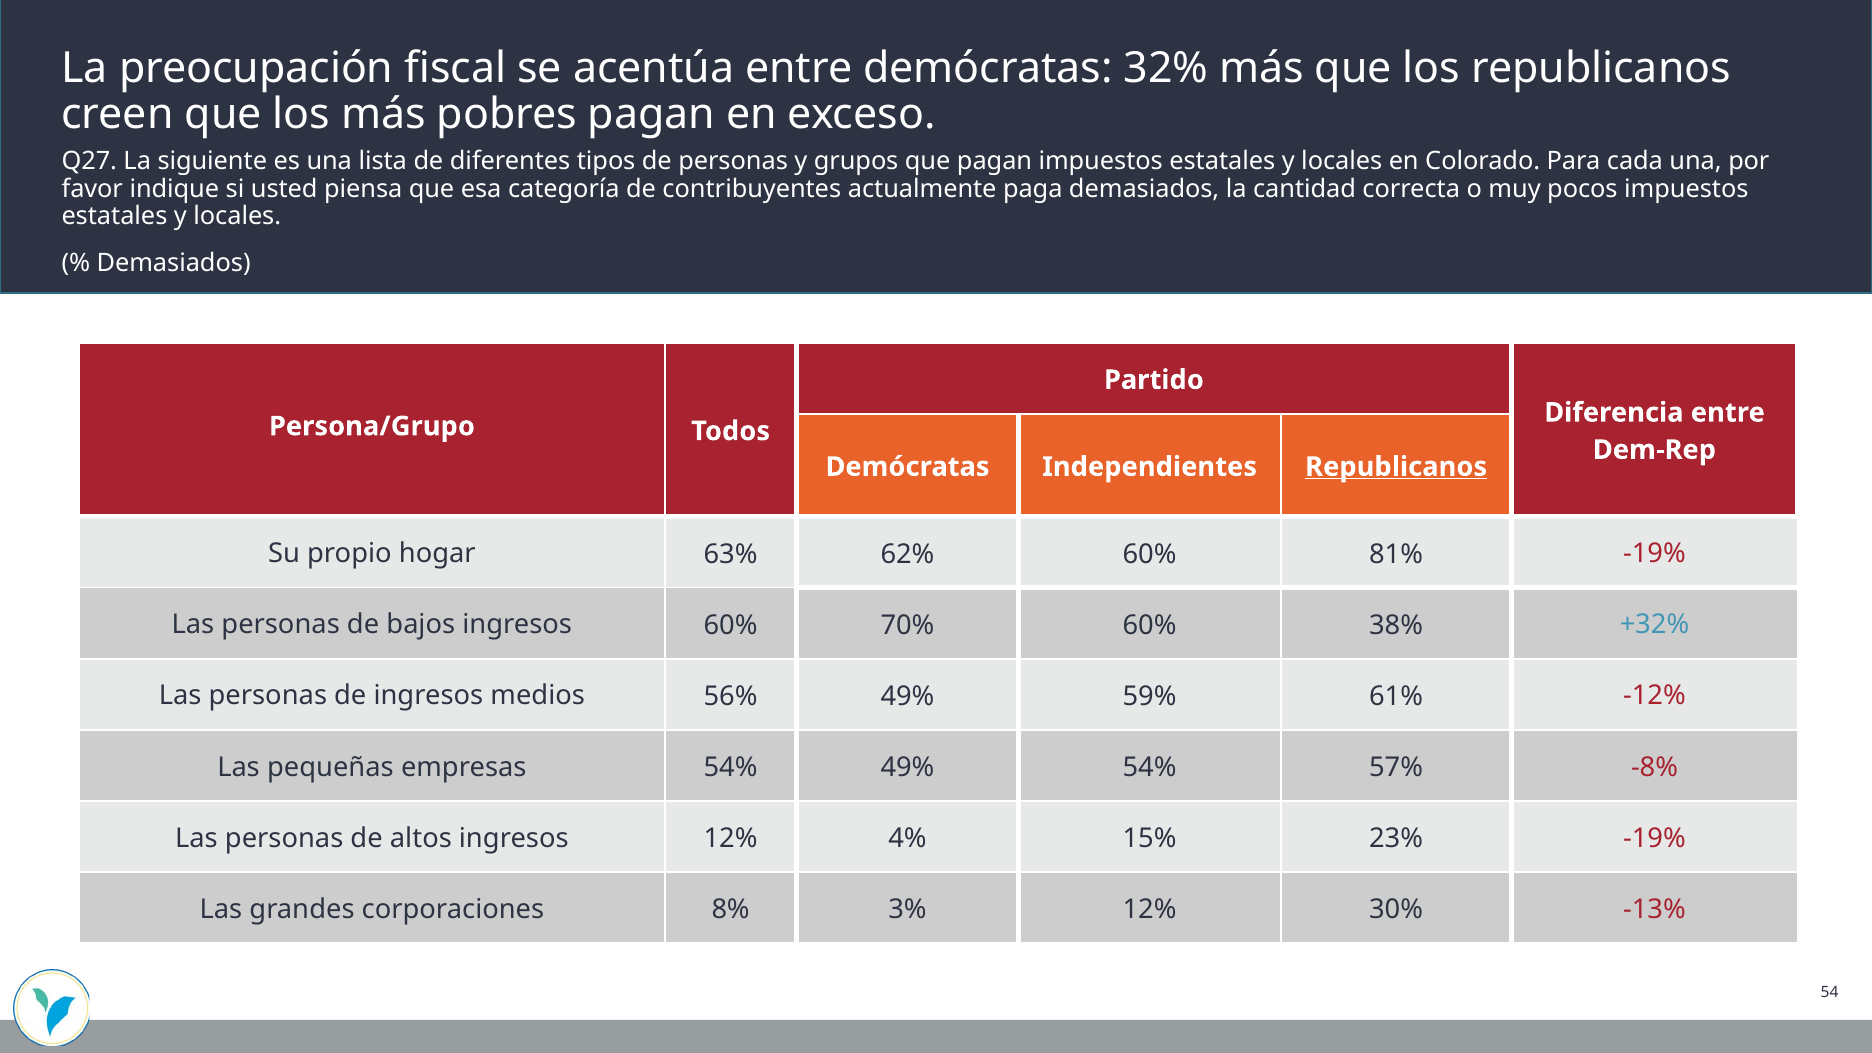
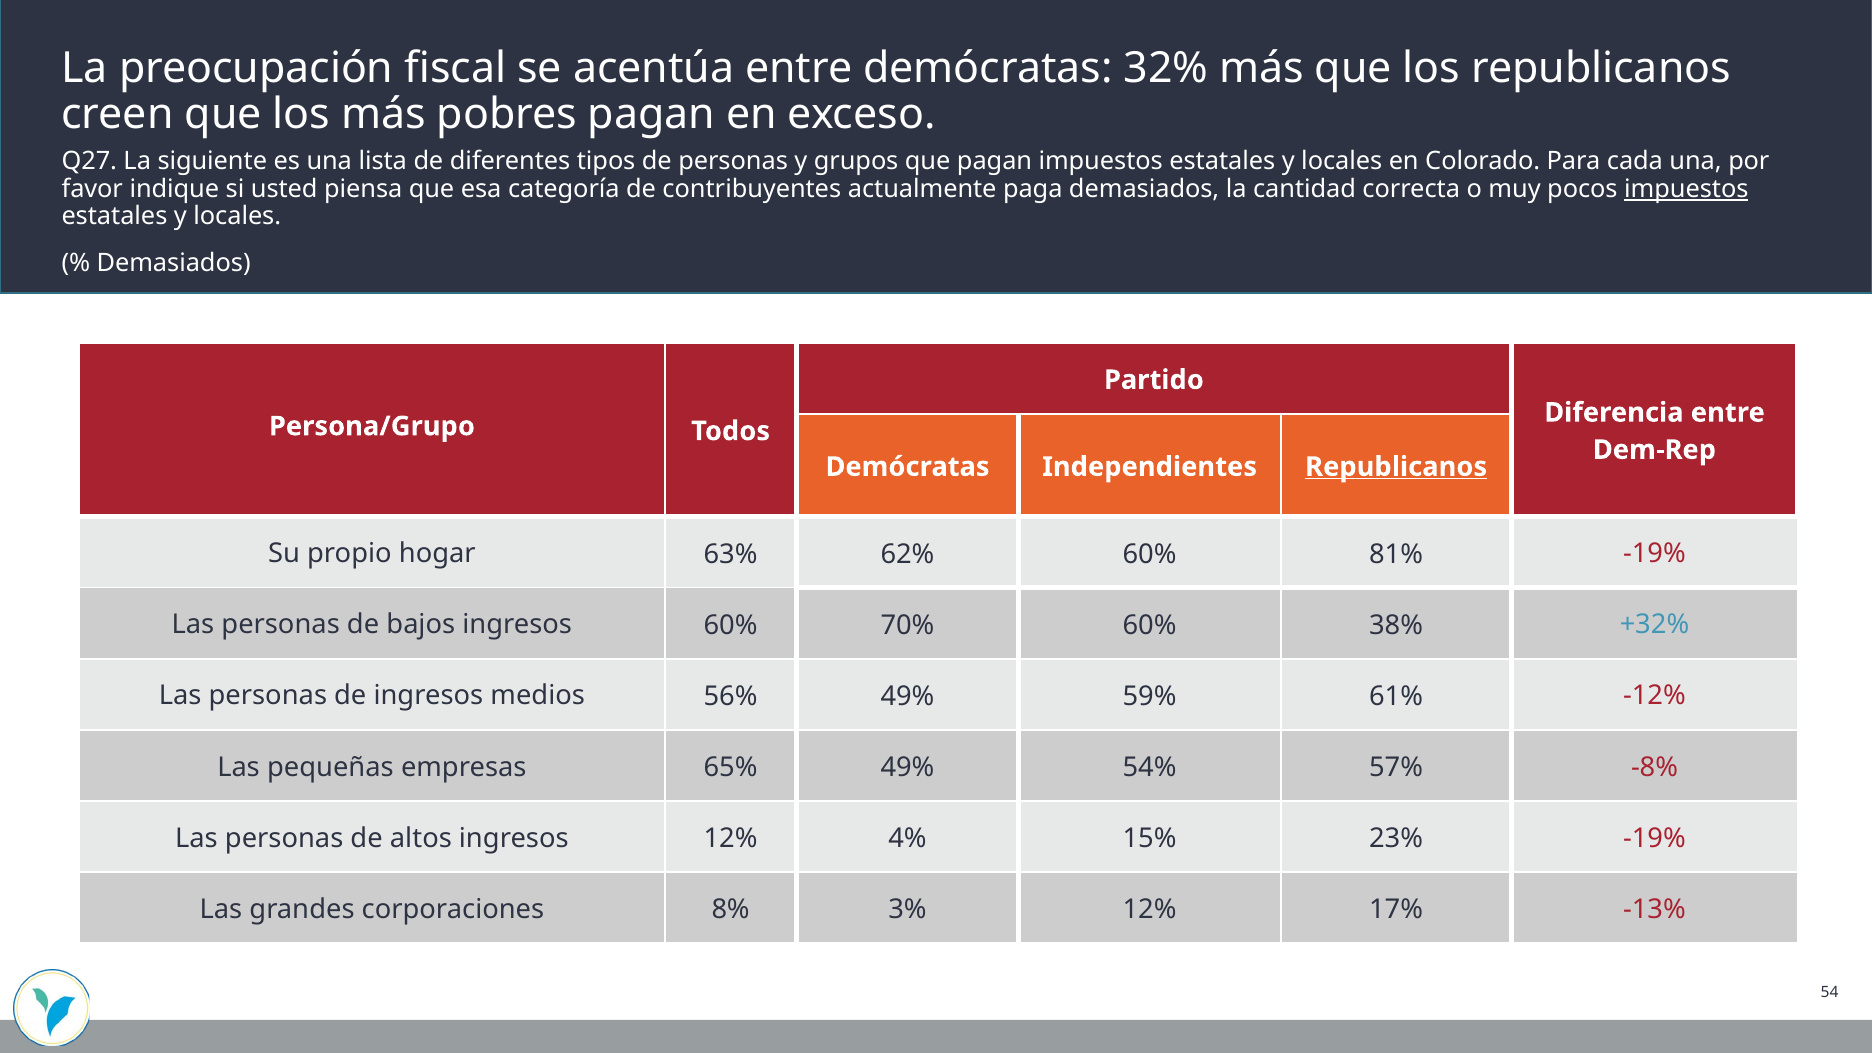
impuestos underline: none -> present (1686, 189)
empresas 54%: 54% -> 65% (731, 768)
30%: 30% -> 17% (1396, 910)
